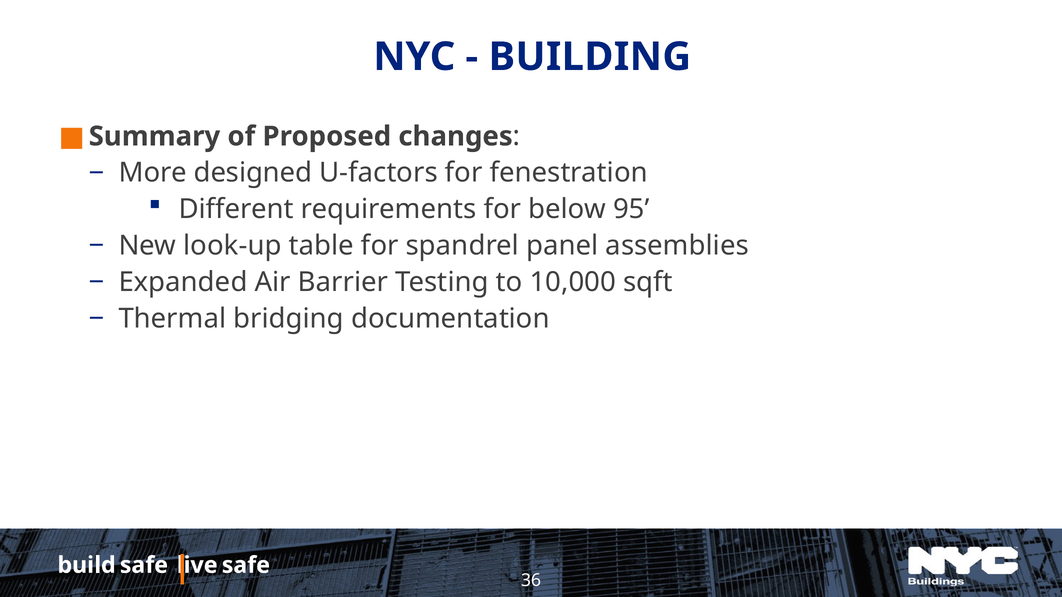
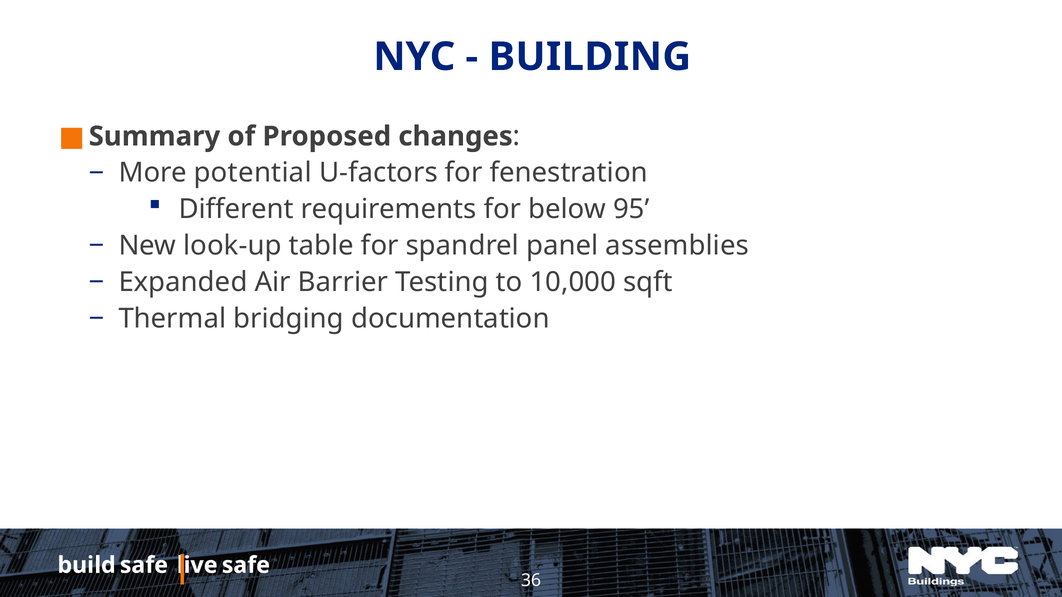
designed: designed -> potential (253, 173)
